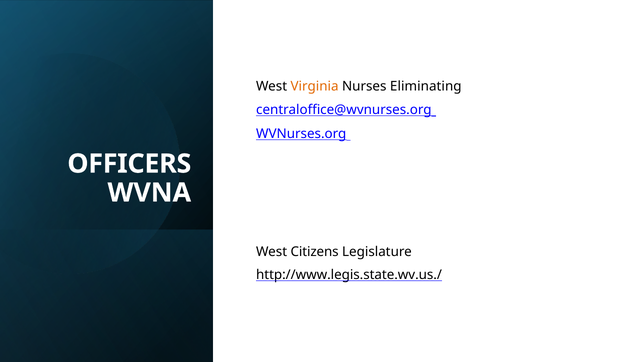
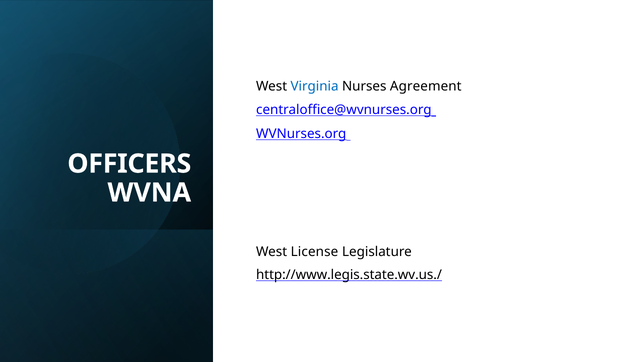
Virginia colour: orange -> blue (315, 86)
Eliminating: Eliminating -> Agreement (426, 86)
Citizens: Citizens -> License (314, 252)
